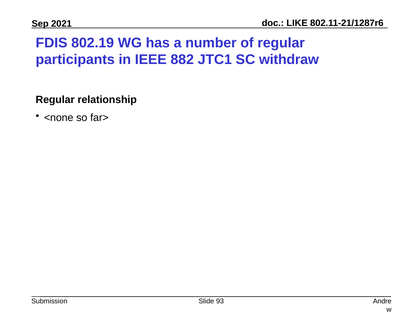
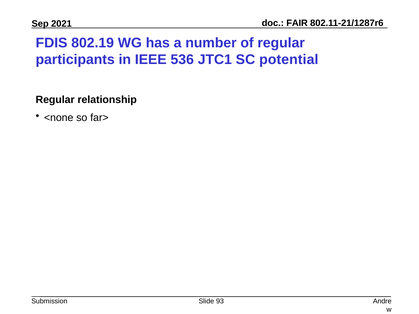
LIKE: LIKE -> FAIR (297, 23)
882: 882 -> 536 (182, 60)
withdraw: withdraw -> potential (289, 60)
